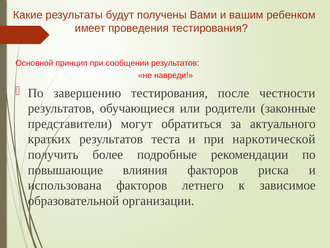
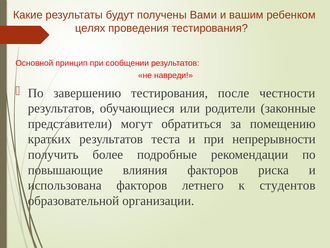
имеет: имеет -> целях (90, 28)
актуального: актуального -> помещению (283, 124)
наркотической: наркотической -> непрерывности (274, 139)
зависимое: зависимое -> студентов (288, 185)
